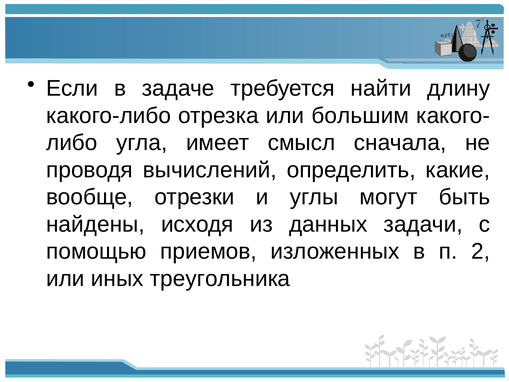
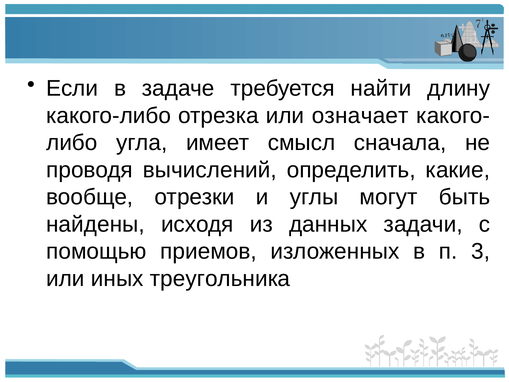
большим: большим -> означает (360, 115)
2: 2 -> 3 (481, 251)
